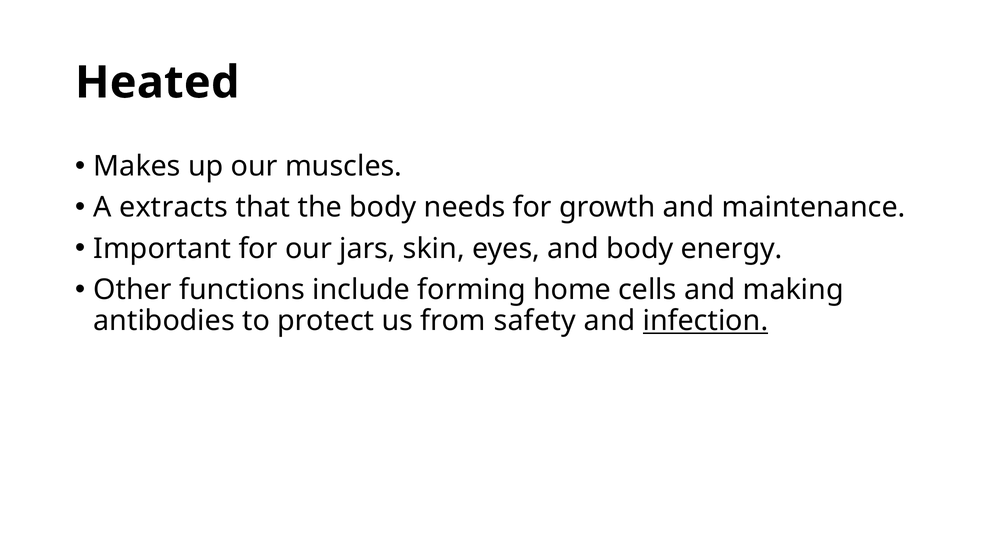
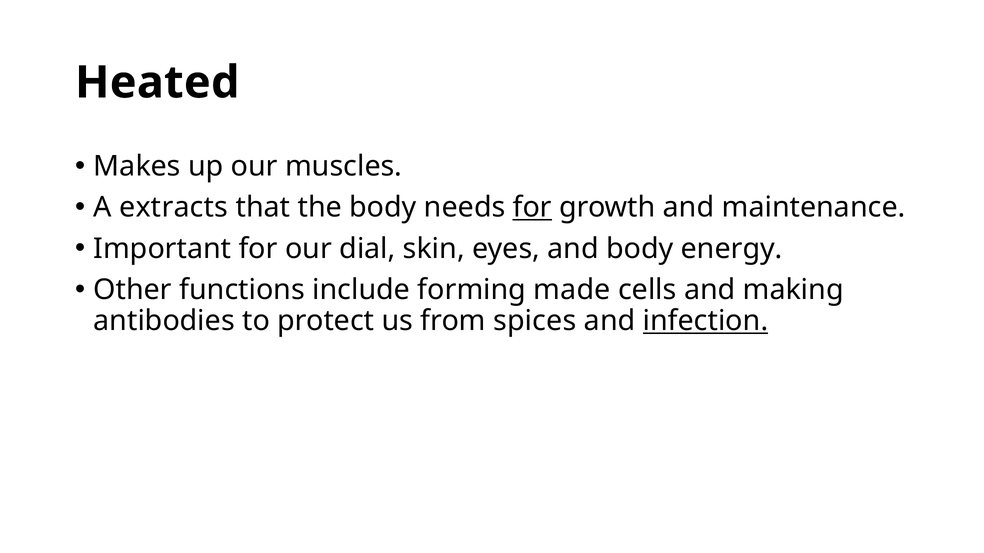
for underline: none -> present (532, 208)
jars: jars -> dial (367, 249)
home: home -> made (572, 290)
safety: safety -> spices (535, 321)
